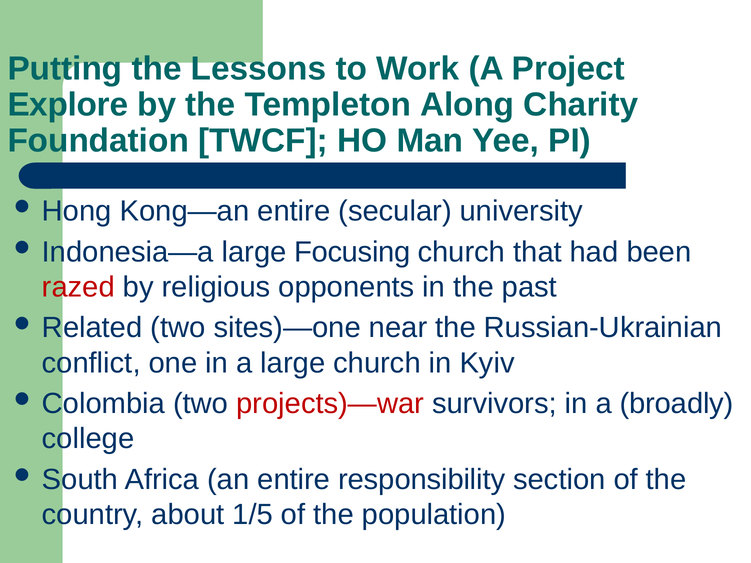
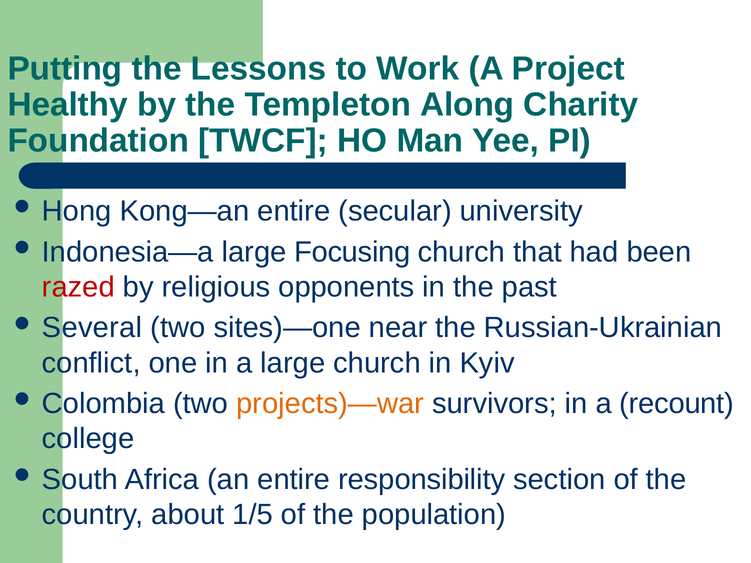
Explore: Explore -> Healthy (68, 105)
Related: Related -> Several (92, 328)
projects)—war colour: red -> orange (330, 404)
broadly: broadly -> recount (677, 404)
